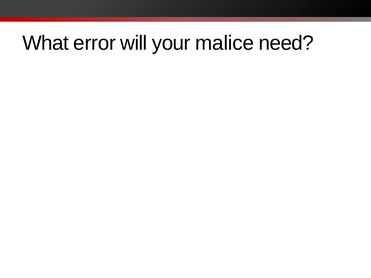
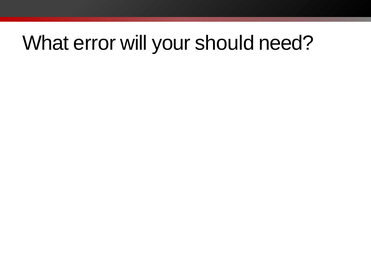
malice: malice -> should (225, 43)
